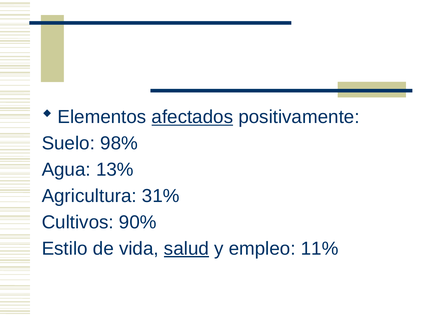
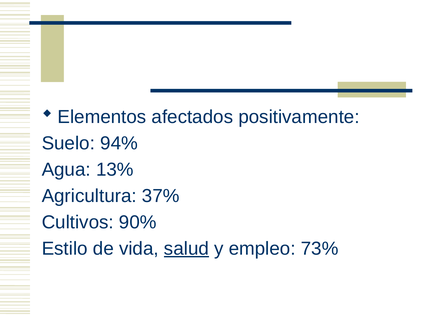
afectados underline: present -> none (192, 117)
98%: 98% -> 94% (119, 143)
31%: 31% -> 37% (161, 196)
11%: 11% -> 73% (320, 249)
